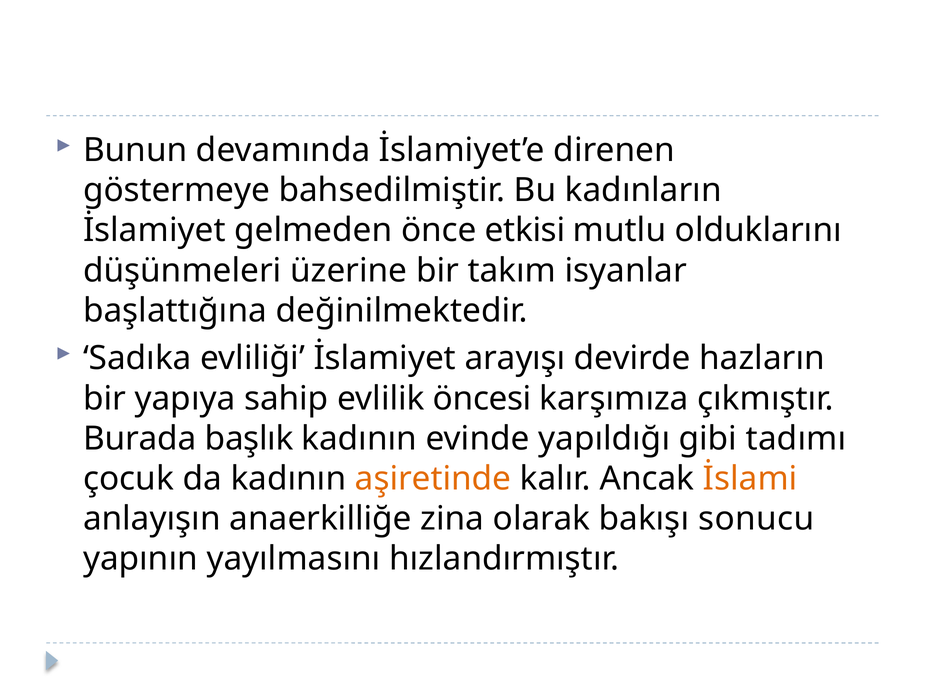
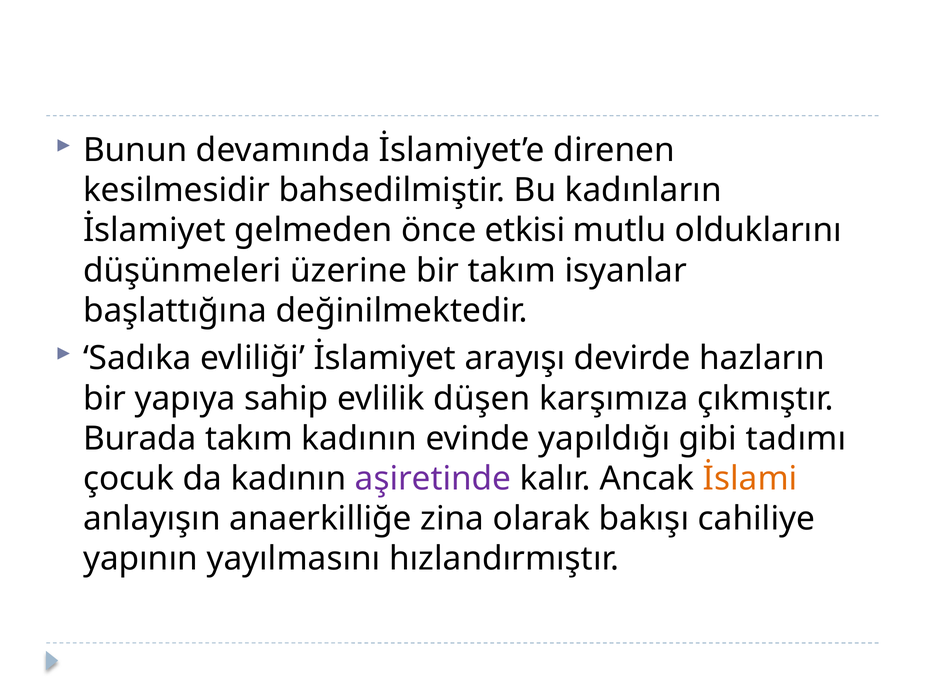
göstermeye: göstermeye -> kesilmesidir (177, 190)
öncesi: öncesi -> düşen (482, 398)
Burada başlık: başlık -> takım (249, 438)
aşiretinde colour: orange -> purple (433, 478)
sonucu: sonucu -> cahiliye (757, 519)
